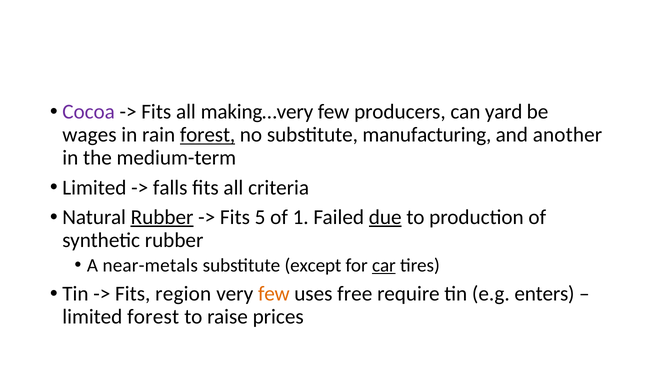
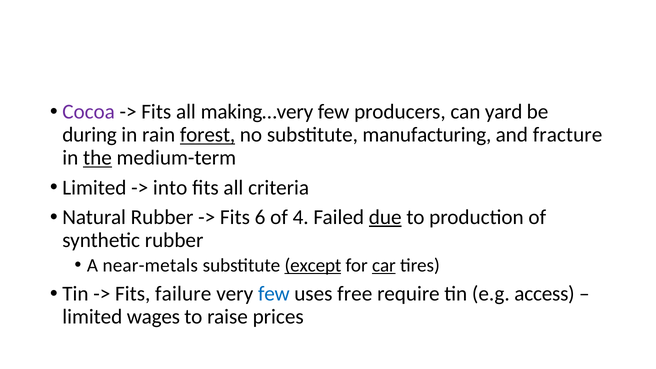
wages: wages -> during (90, 135)
another: another -> fracture (568, 135)
the underline: none -> present (97, 158)
falls: falls -> into (170, 188)
Rubber underline: present -> none (162, 217)
5: 5 -> 6 (260, 217)
1: 1 -> 4 (301, 217)
except underline: none -> present (313, 265)
region: region -> failure (183, 294)
few colour: orange -> blue (274, 294)
enters: enters -> access (544, 294)
limited forest: forest -> wages (153, 317)
